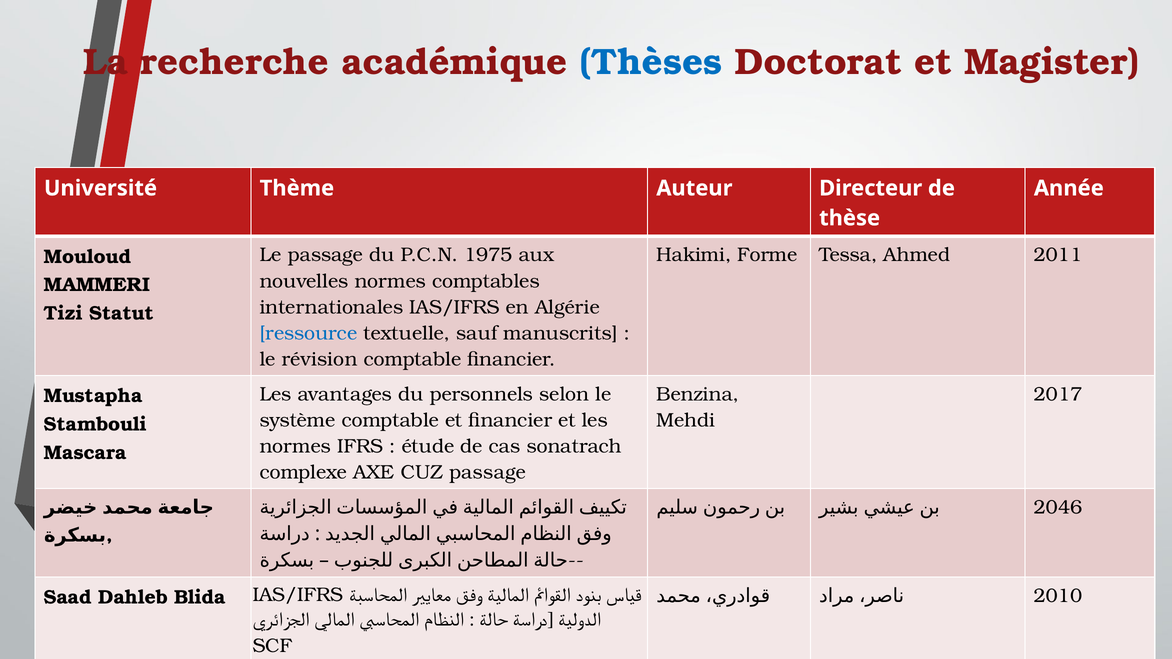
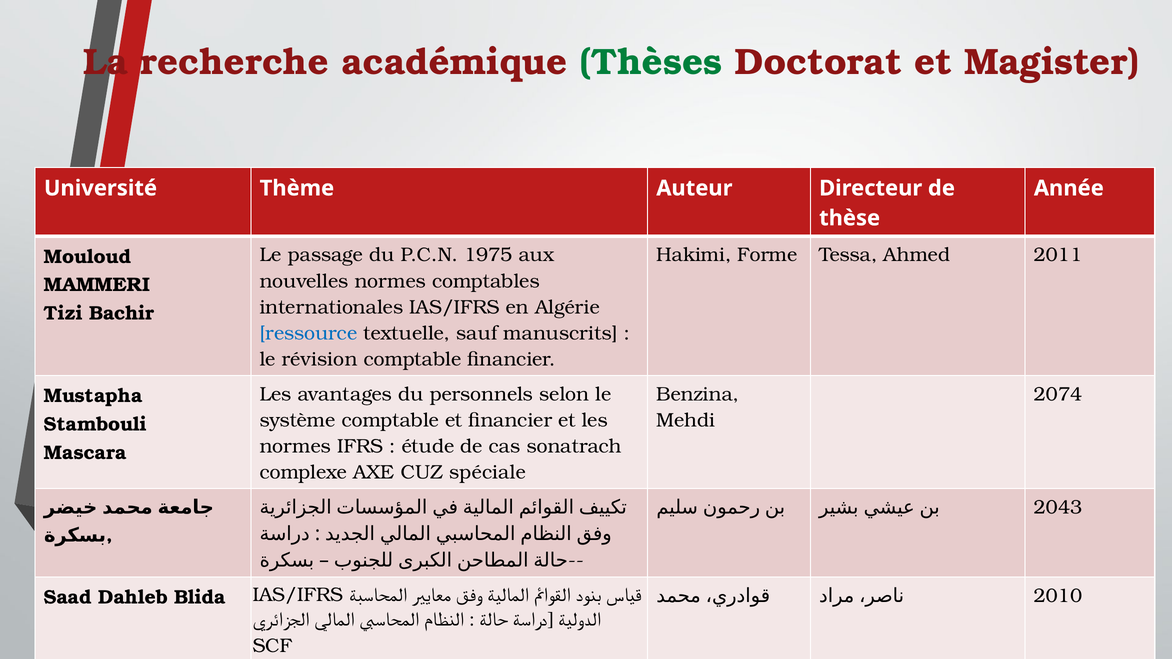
Thèses colour: blue -> green (651, 62)
Statut: Statut -> Bachir (122, 314)
2017: 2017 -> 2074 (1058, 394)
CUZ passage: passage -> spéciale (488, 473)
2046: 2046 -> 2043 (1058, 508)
